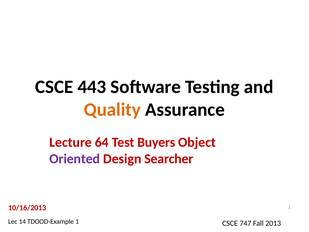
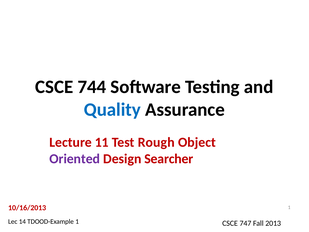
443: 443 -> 744 (92, 87)
Quality colour: orange -> blue (112, 109)
64: 64 -> 11 (102, 142)
Buyers: Buyers -> Rough (156, 142)
